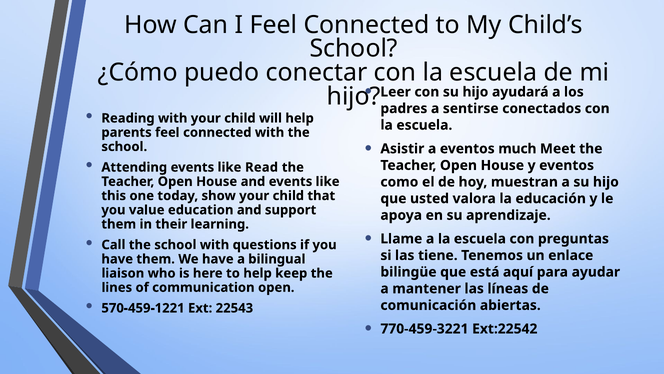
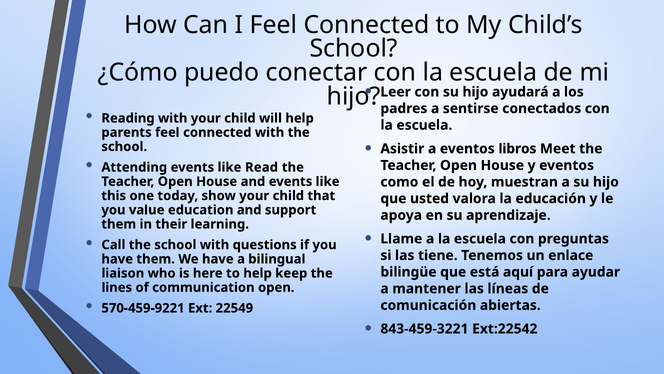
much: much -> libros (517, 149)
570-459-1221: 570-459-1221 -> 570-459-9221 (143, 308)
22543: 22543 -> 22549 (234, 308)
770-459-3221: 770-459-3221 -> 843-459-3221 (424, 328)
